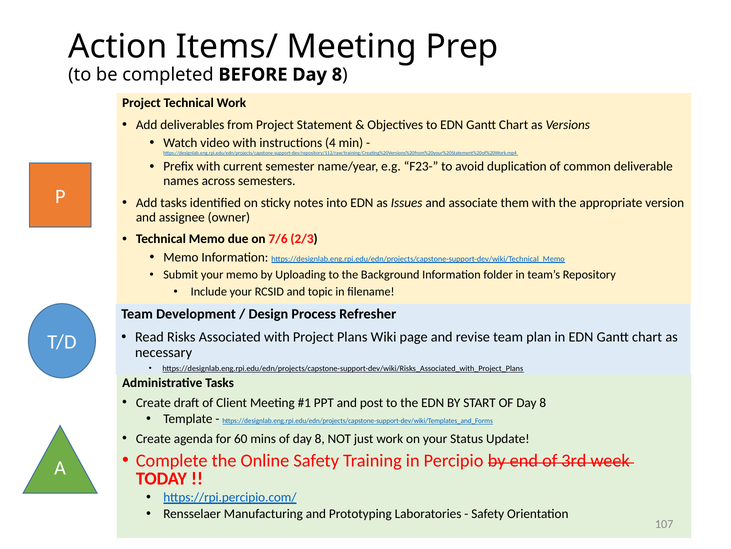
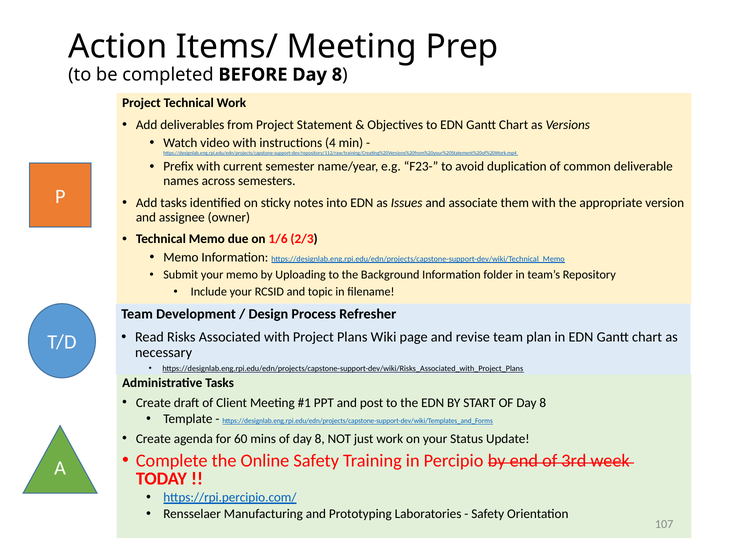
7/6: 7/6 -> 1/6 (278, 239)
